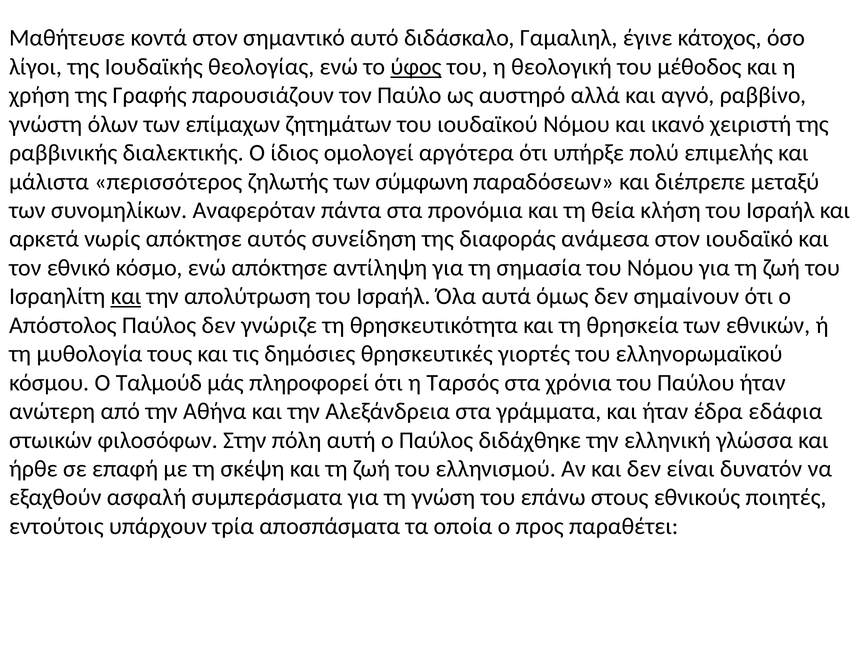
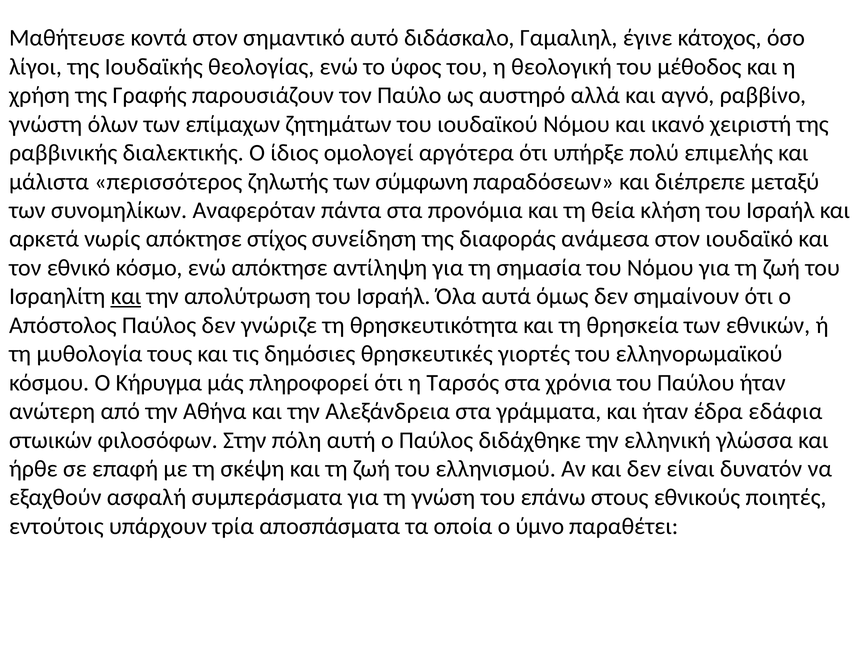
ύφος underline: present -> none (416, 67)
αυτός: αυτός -> στίχος (277, 239)
Ταλμούδ: Ταλμούδ -> Κήρυγμα (159, 383)
προς: προς -> ύμνο (540, 526)
